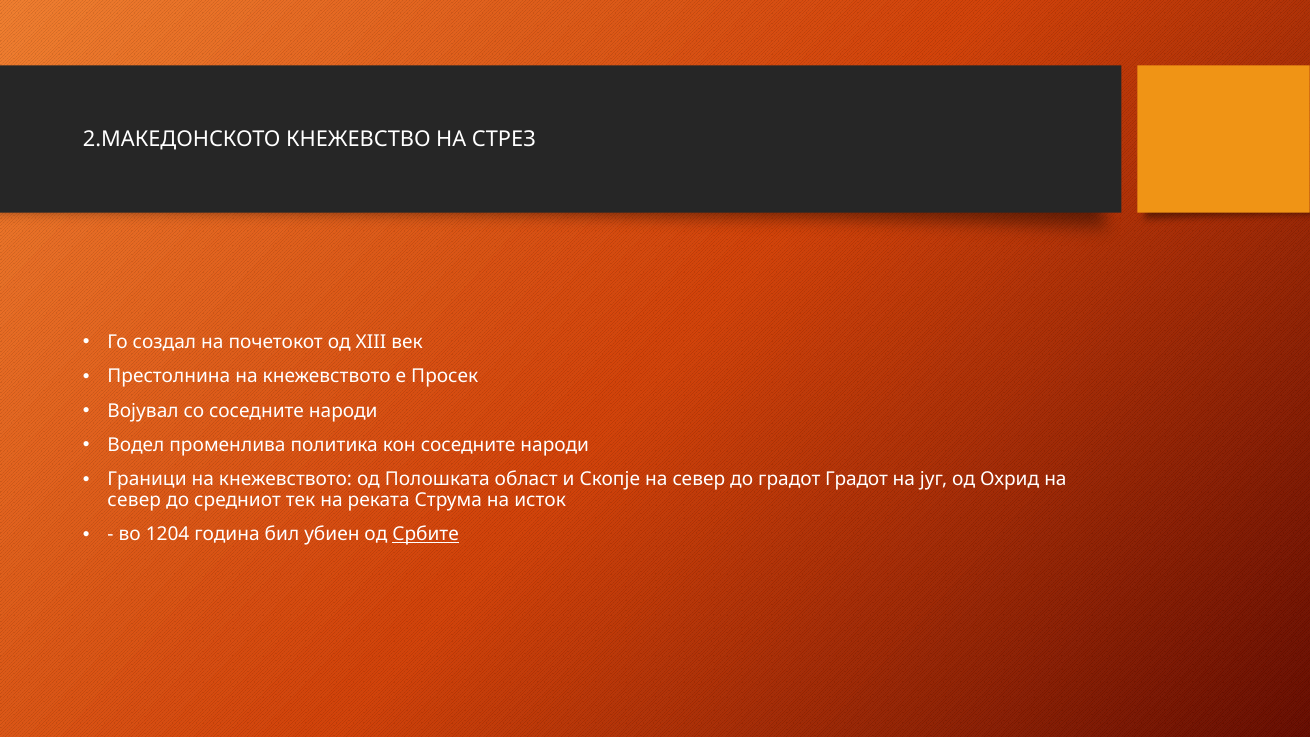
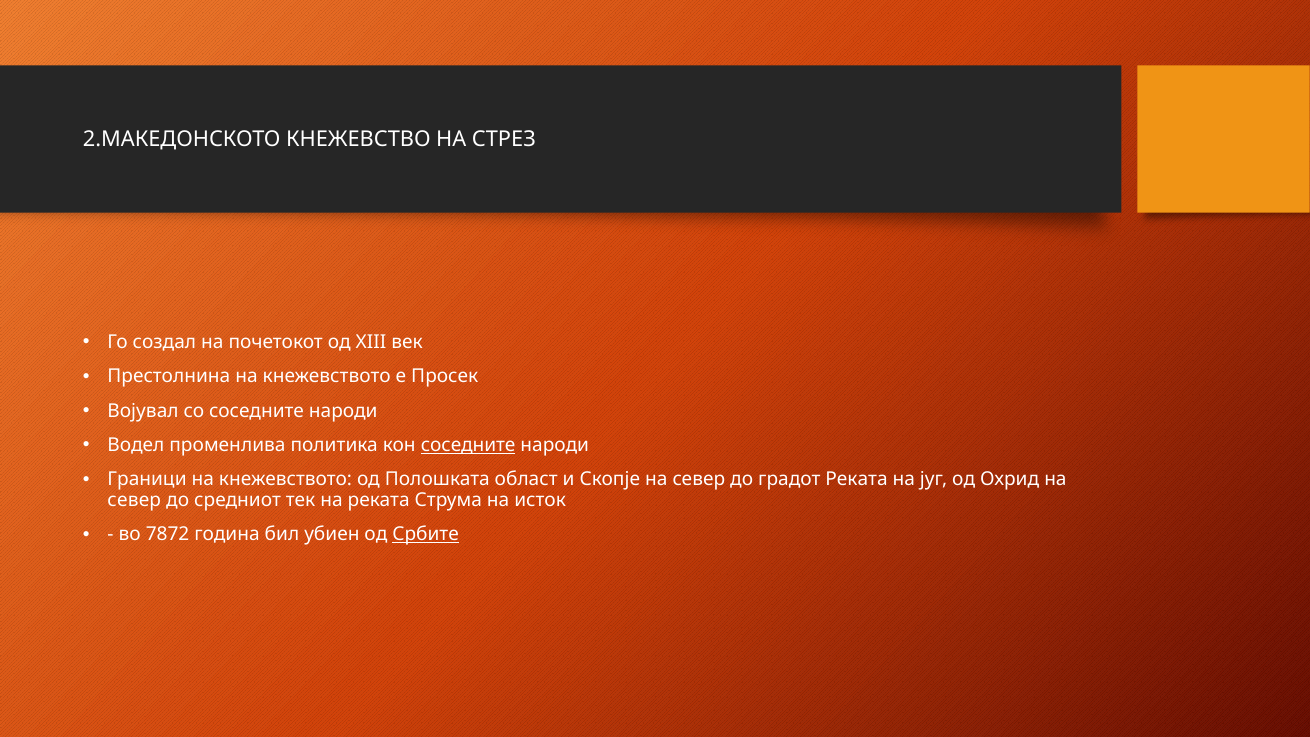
соседните underline: none -> present (468, 445)
градот Градот: Градот -> Реката (857, 480)
1204: 1204 -> 7872 (168, 535)
